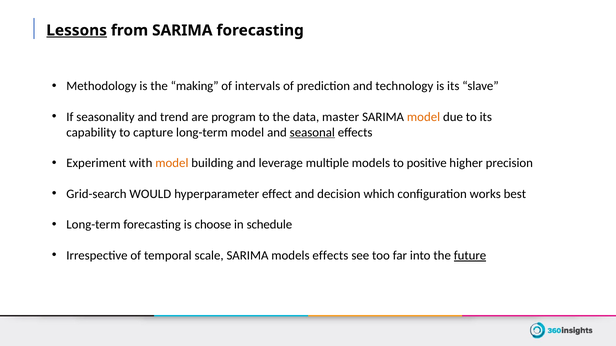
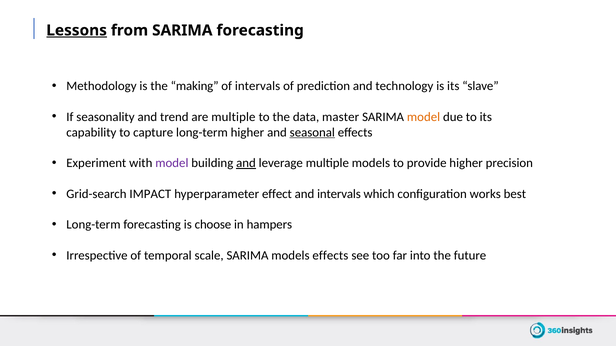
are program: program -> multiple (233, 117)
long-term model: model -> higher (247, 133)
model colour: orange -> purple (172, 163)
and underline: none -> present (246, 163)
positive: positive -> provide (427, 163)
WOULD: WOULD -> IMPACT (150, 194)
and decision: decision -> intervals (339, 194)
schedule: schedule -> hampers (269, 225)
future underline: present -> none (470, 256)
